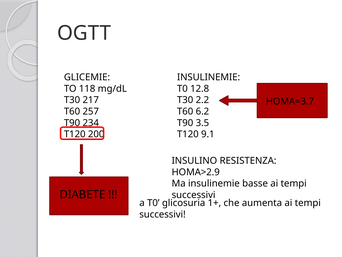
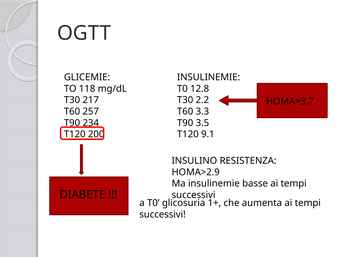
6.2: 6.2 -> 3.3 (202, 111)
